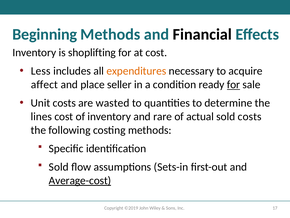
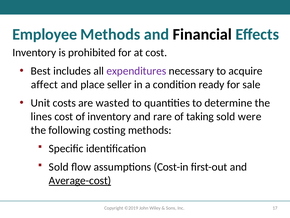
Beginning: Beginning -> Employee (45, 34)
shoplifting: shoplifting -> prohibited (92, 52)
Less: Less -> Best (41, 71)
expenditures colour: orange -> purple (136, 71)
for underline: present -> none (234, 84)
actual: actual -> taking (200, 116)
sold costs: costs -> were (250, 116)
Sets-in: Sets-in -> Cost-in (171, 167)
